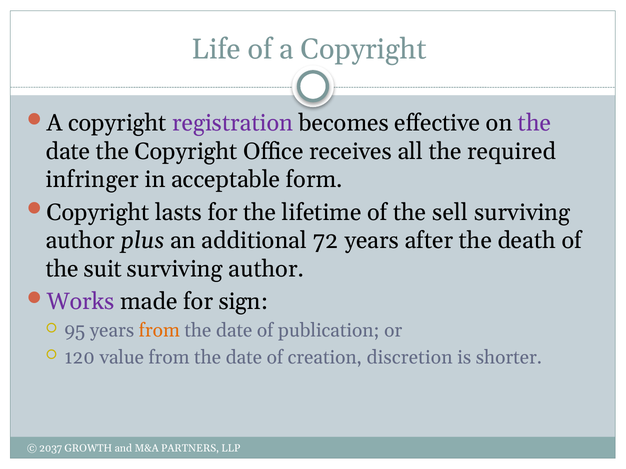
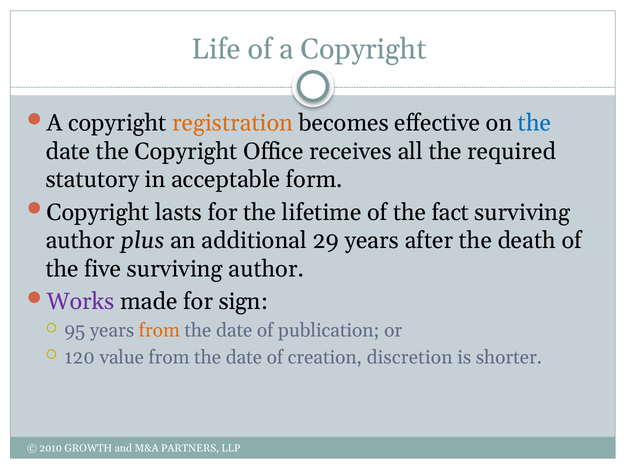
registration colour: purple -> orange (233, 123)
the colour: purple -> blue (535, 123)
infringer: infringer -> statutory (92, 180)
sell: sell -> fact (450, 213)
72: 72 -> 29 (326, 241)
suit: suit -> five (103, 269)
2037: 2037 -> 2010 (51, 449)
